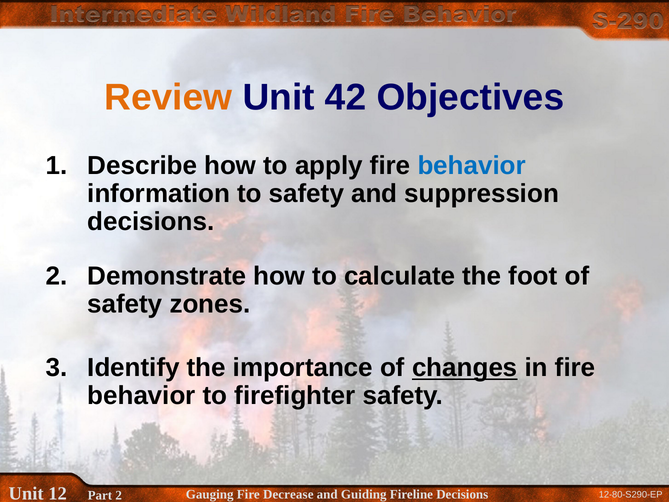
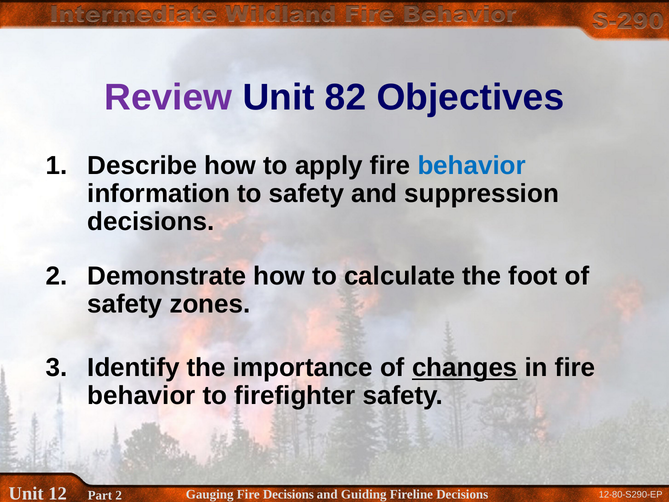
Review colour: orange -> purple (168, 97)
42: 42 -> 82 (346, 97)
Fire Decrease: Decrease -> Decisions (288, 494)
